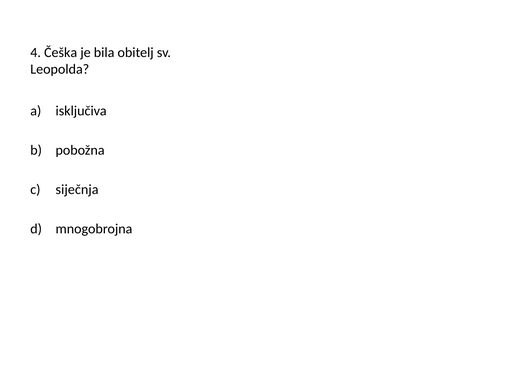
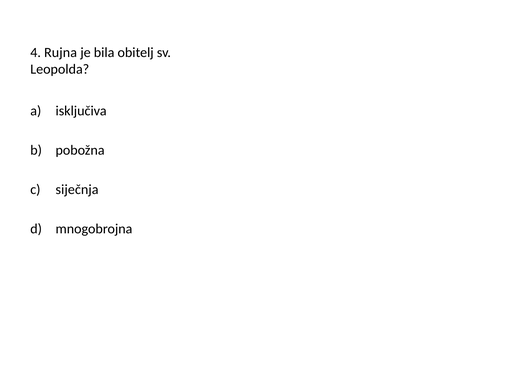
Češka: Češka -> Rujna (61, 52)
